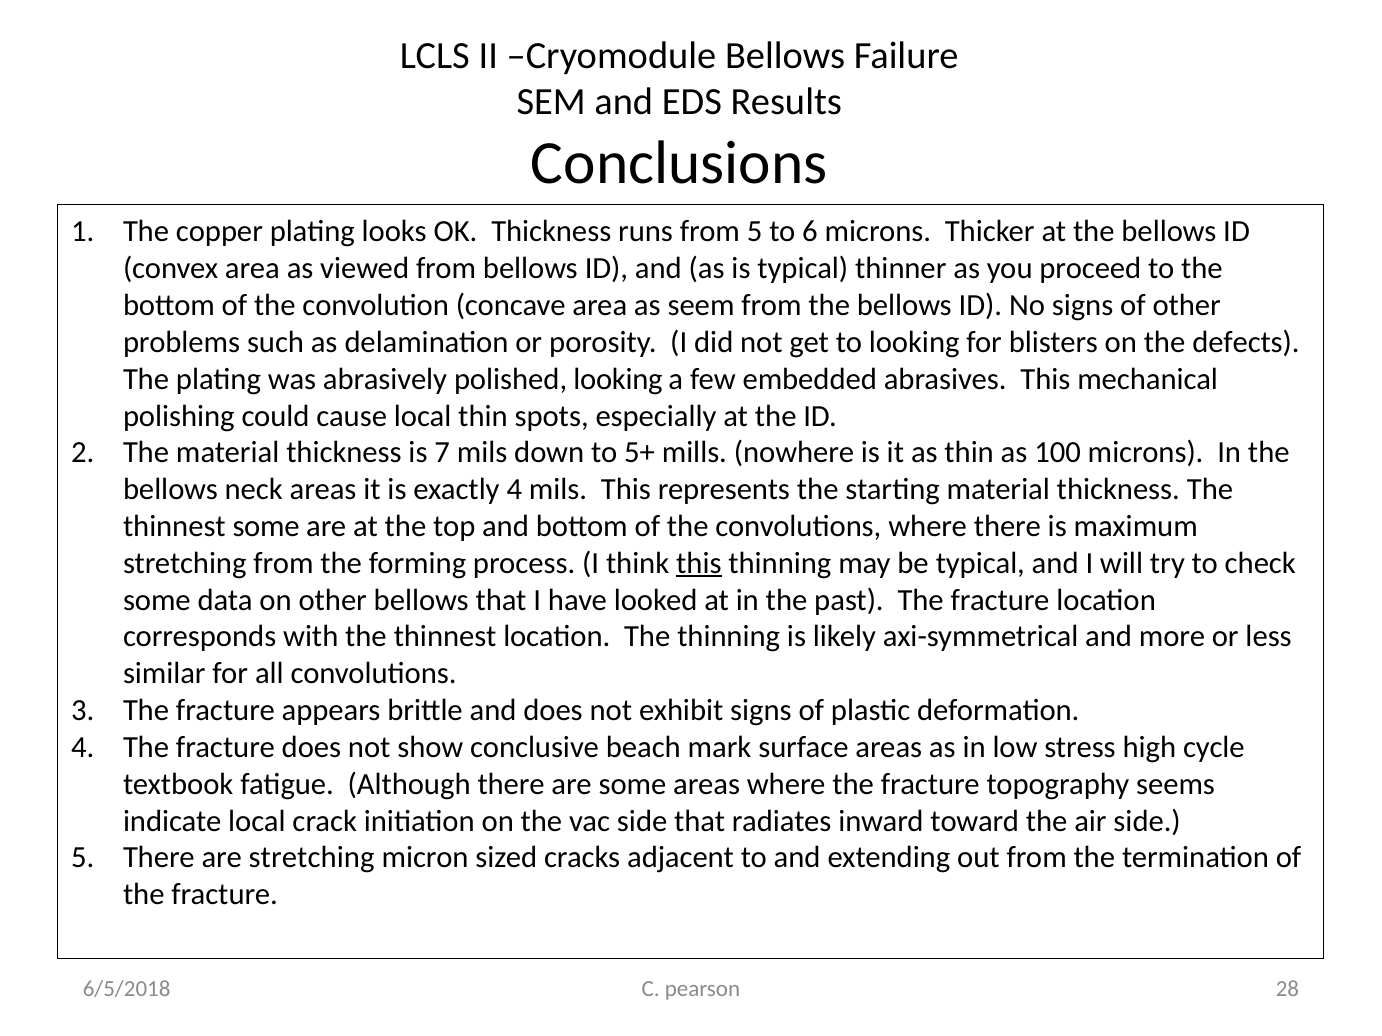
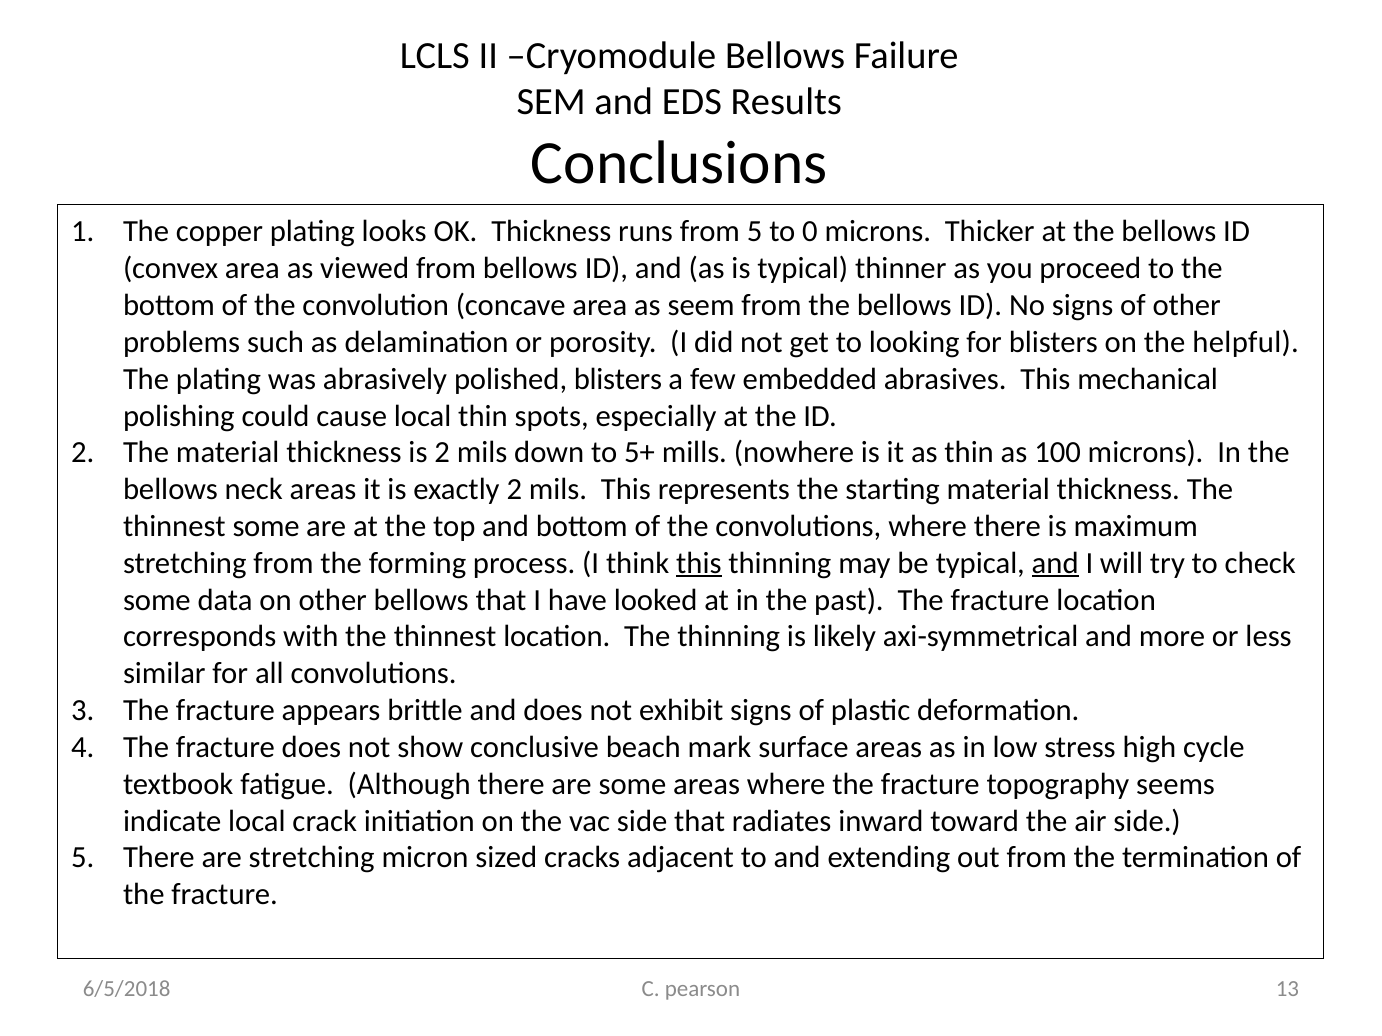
6: 6 -> 0 (810, 232)
defects: defects -> helpful (1246, 342)
polished looking: looking -> blisters (618, 379)
is 7: 7 -> 2 (442, 453)
exactly 4: 4 -> 2 (514, 490)
and underline: none -> present (1055, 563)
28: 28 -> 13 (1287, 990)
